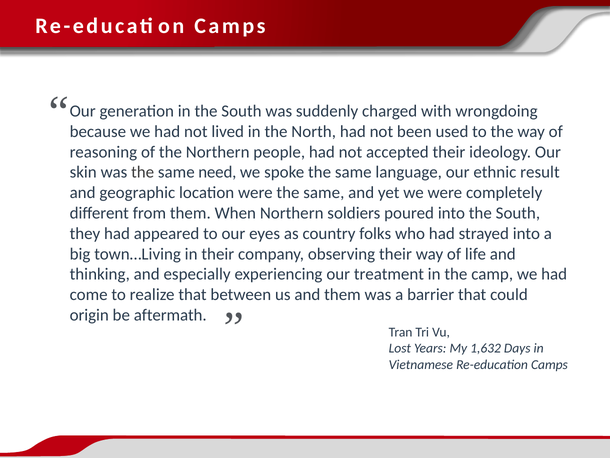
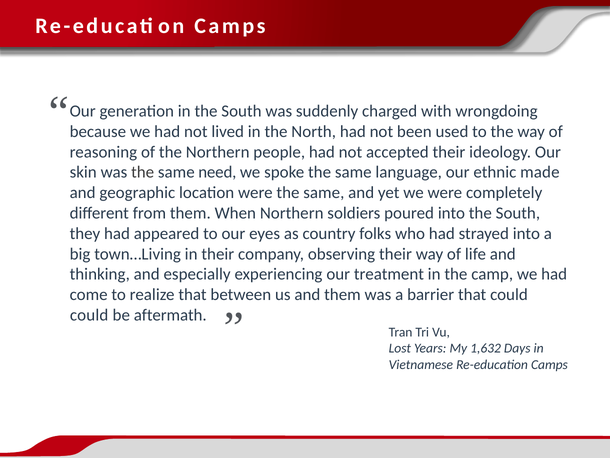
result: result -> made (540, 172)
origin: origin -> could (89, 315)
